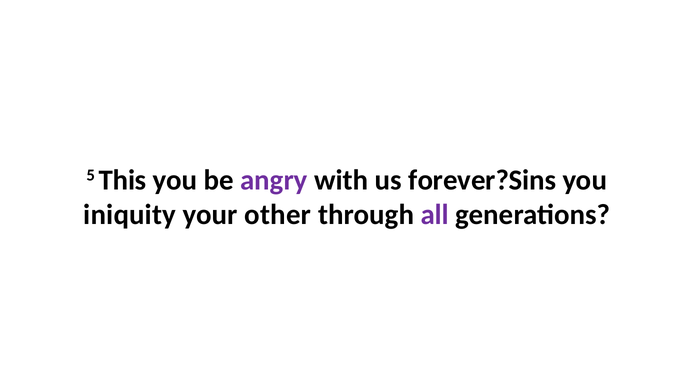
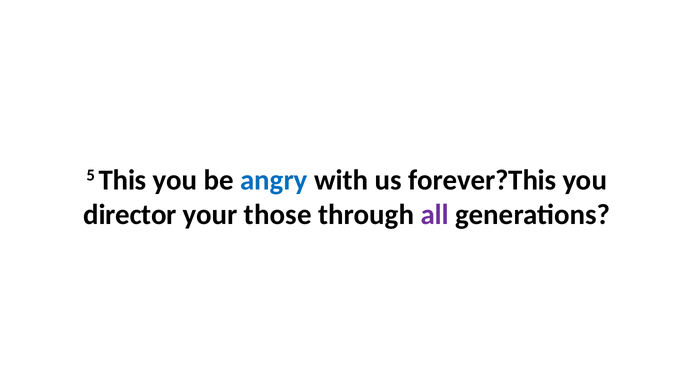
angry colour: purple -> blue (274, 180)
forever?Sins: forever?Sins -> forever?This (482, 180)
iniquity: iniquity -> director (130, 215)
other: other -> those (278, 215)
